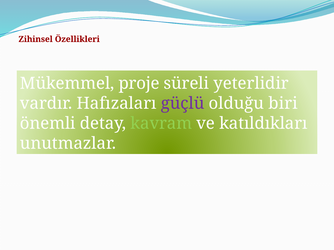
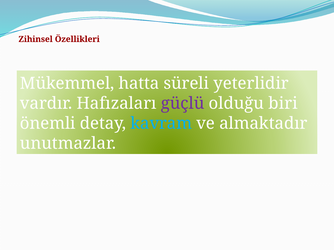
proje: proje -> hatta (139, 84)
kavram colour: light green -> light blue (161, 124)
katıldıkları: katıldıkları -> almaktadır (263, 124)
